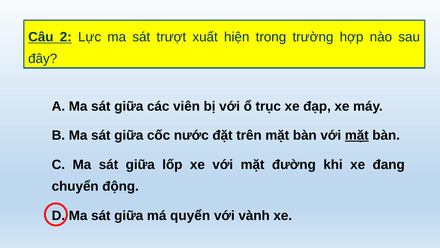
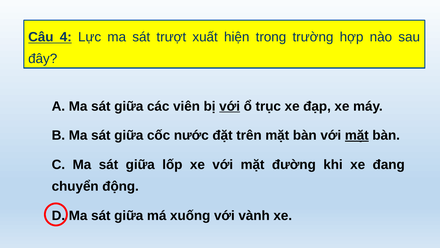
2: 2 -> 4 (66, 37)
với underline: none -> present (230, 106)
quyển: quyển -> xuống (190, 215)
